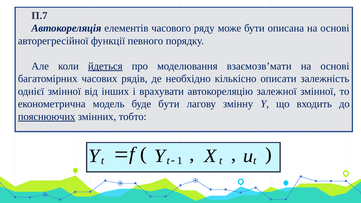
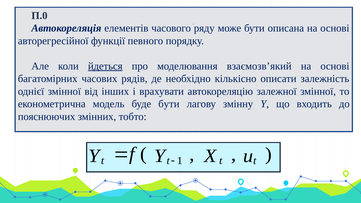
П.7: П.7 -> П.0 (39, 16)
взаємозв’мати: взаємозв’мати -> взаємозв’який (259, 66)
пояснюючих underline: present -> none (47, 117)
